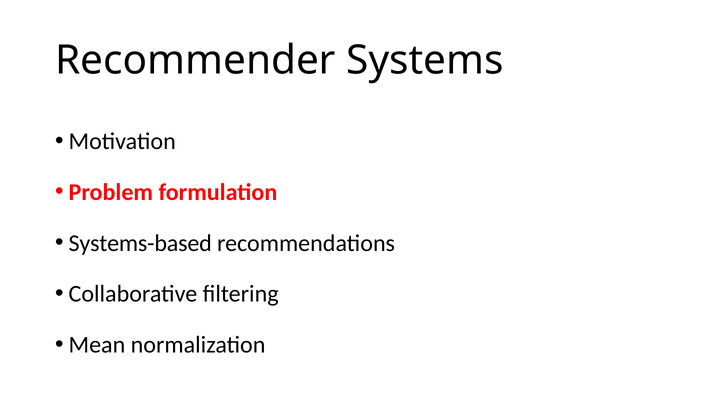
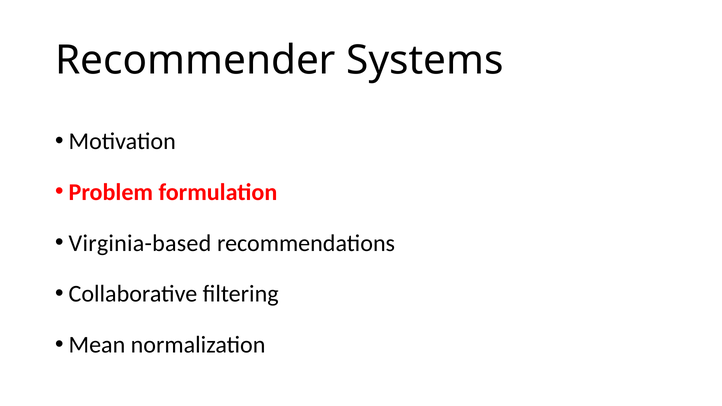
Systems-based: Systems-based -> Virginia-based (140, 243)
